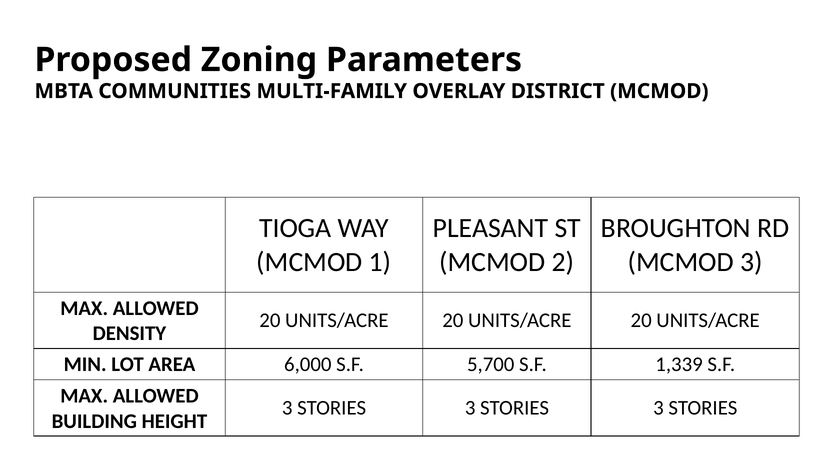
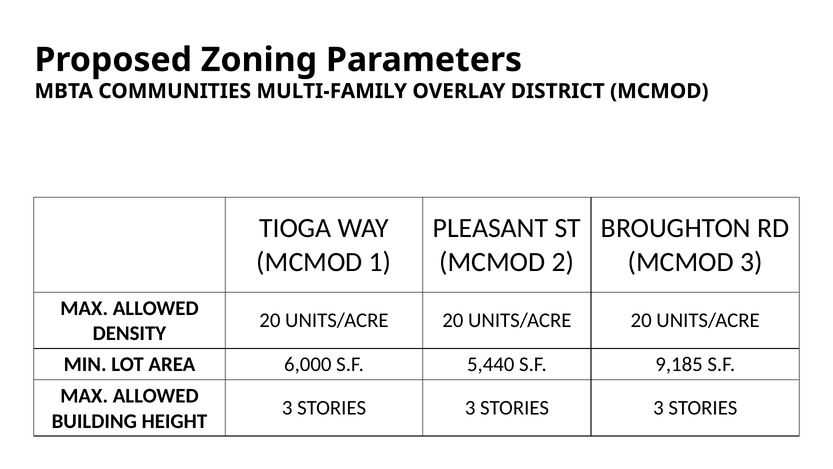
5,700: 5,700 -> 5,440 (491, 364)
1,339: 1,339 -> 9,185 (679, 364)
